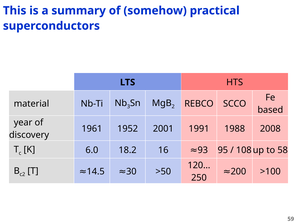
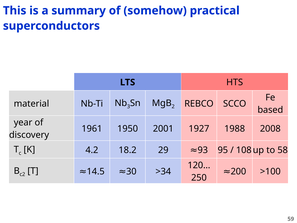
1952: 1952 -> 1950 (128, 129)
1991: 1991 -> 1927 (199, 129)
6.0: 6.0 -> 4.2 (92, 150)
16: 16 -> 29 (163, 150)
>50: >50 -> >34 (163, 171)
